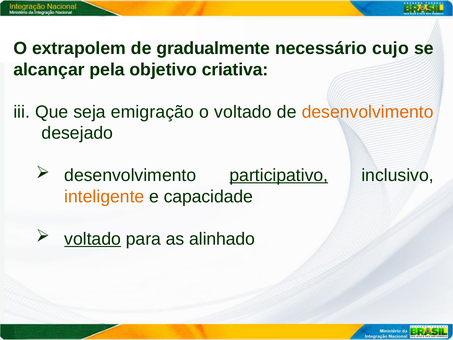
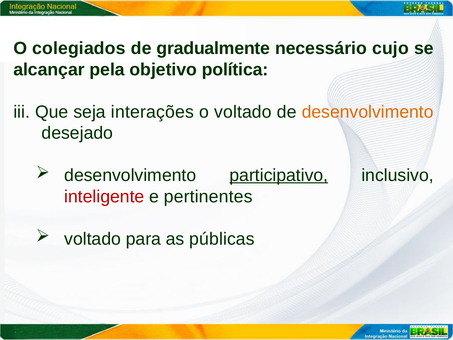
extrapolem: extrapolem -> colegiados (79, 48)
criativa: criativa -> política (235, 69)
emigração: emigração -> interações (152, 112)
inteligente colour: orange -> red (104, 196)
capacidade: capacidade -> pertinentes (208, 196)
voltado underline: present -> none (93, 239)
alinhado: alinhado -> públicas (222, 239)
